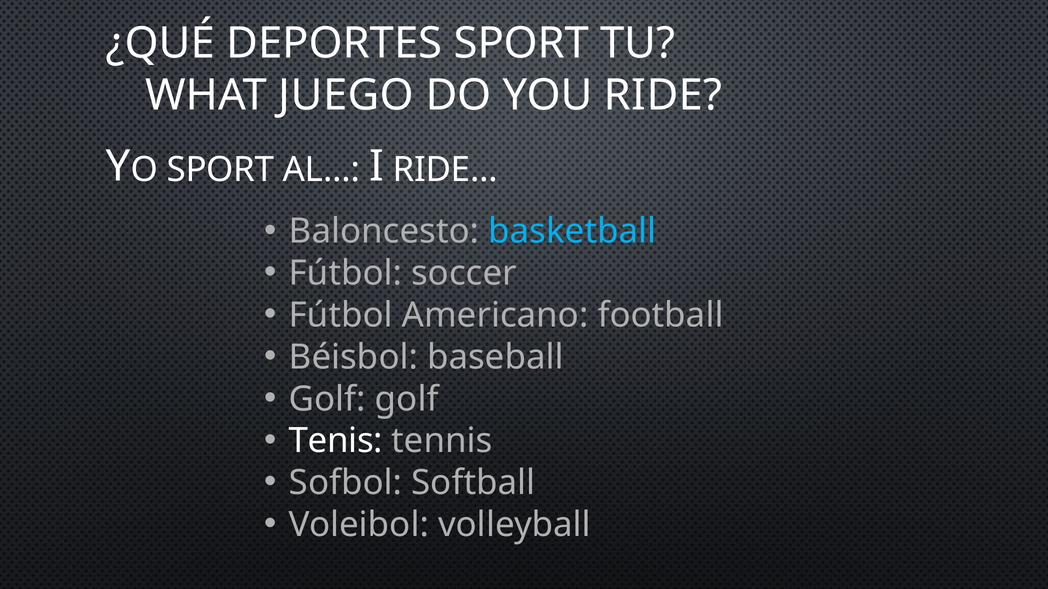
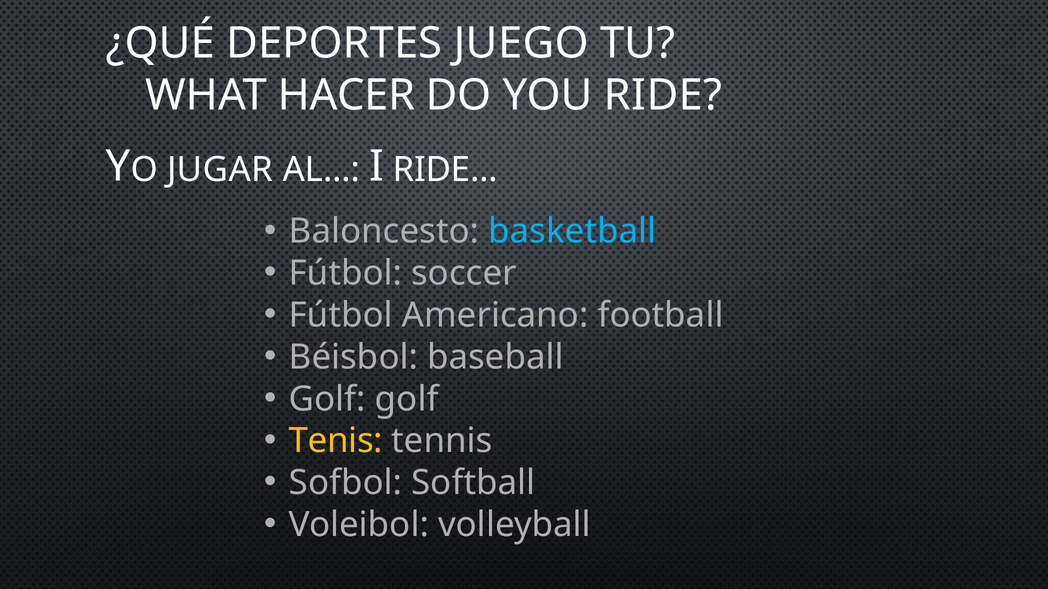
DEPORTES SPORT: SPORT -> JUEGO (521, 43)
JUEGO: JUEGO -> HACER (347, 96)
SPORT: SPORT -> JUGAR (220, 170)
Tenis colour: white -> yellow (336, 441)
